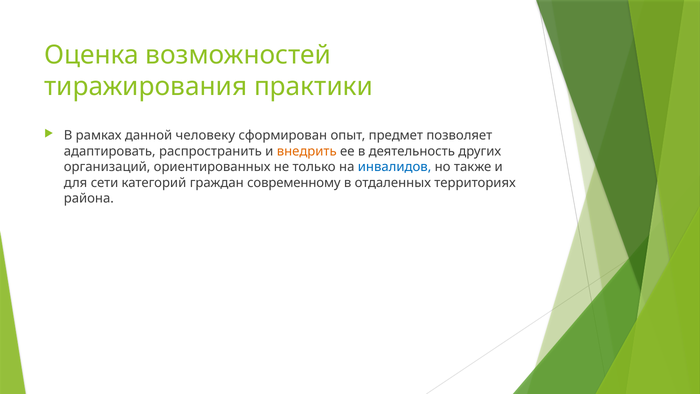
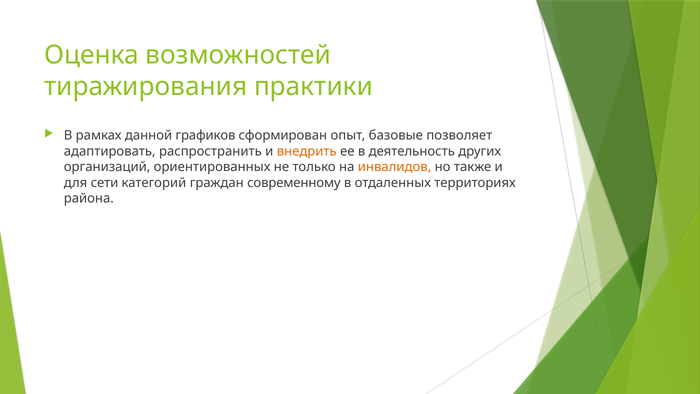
человеку: человеку -> графиков (205, 135)
предмет: предмет -> базовые (396, 135)
инвалидов colour: blue -> orange (395, 167)
